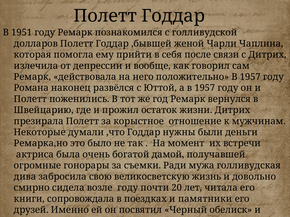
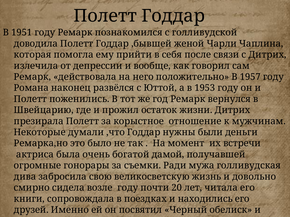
долларов: долларов -> доводила (36, 44)
а в 1957: 1957 -> 1953 (205, 88)
памятники: памятники -> находились (205, 199)
